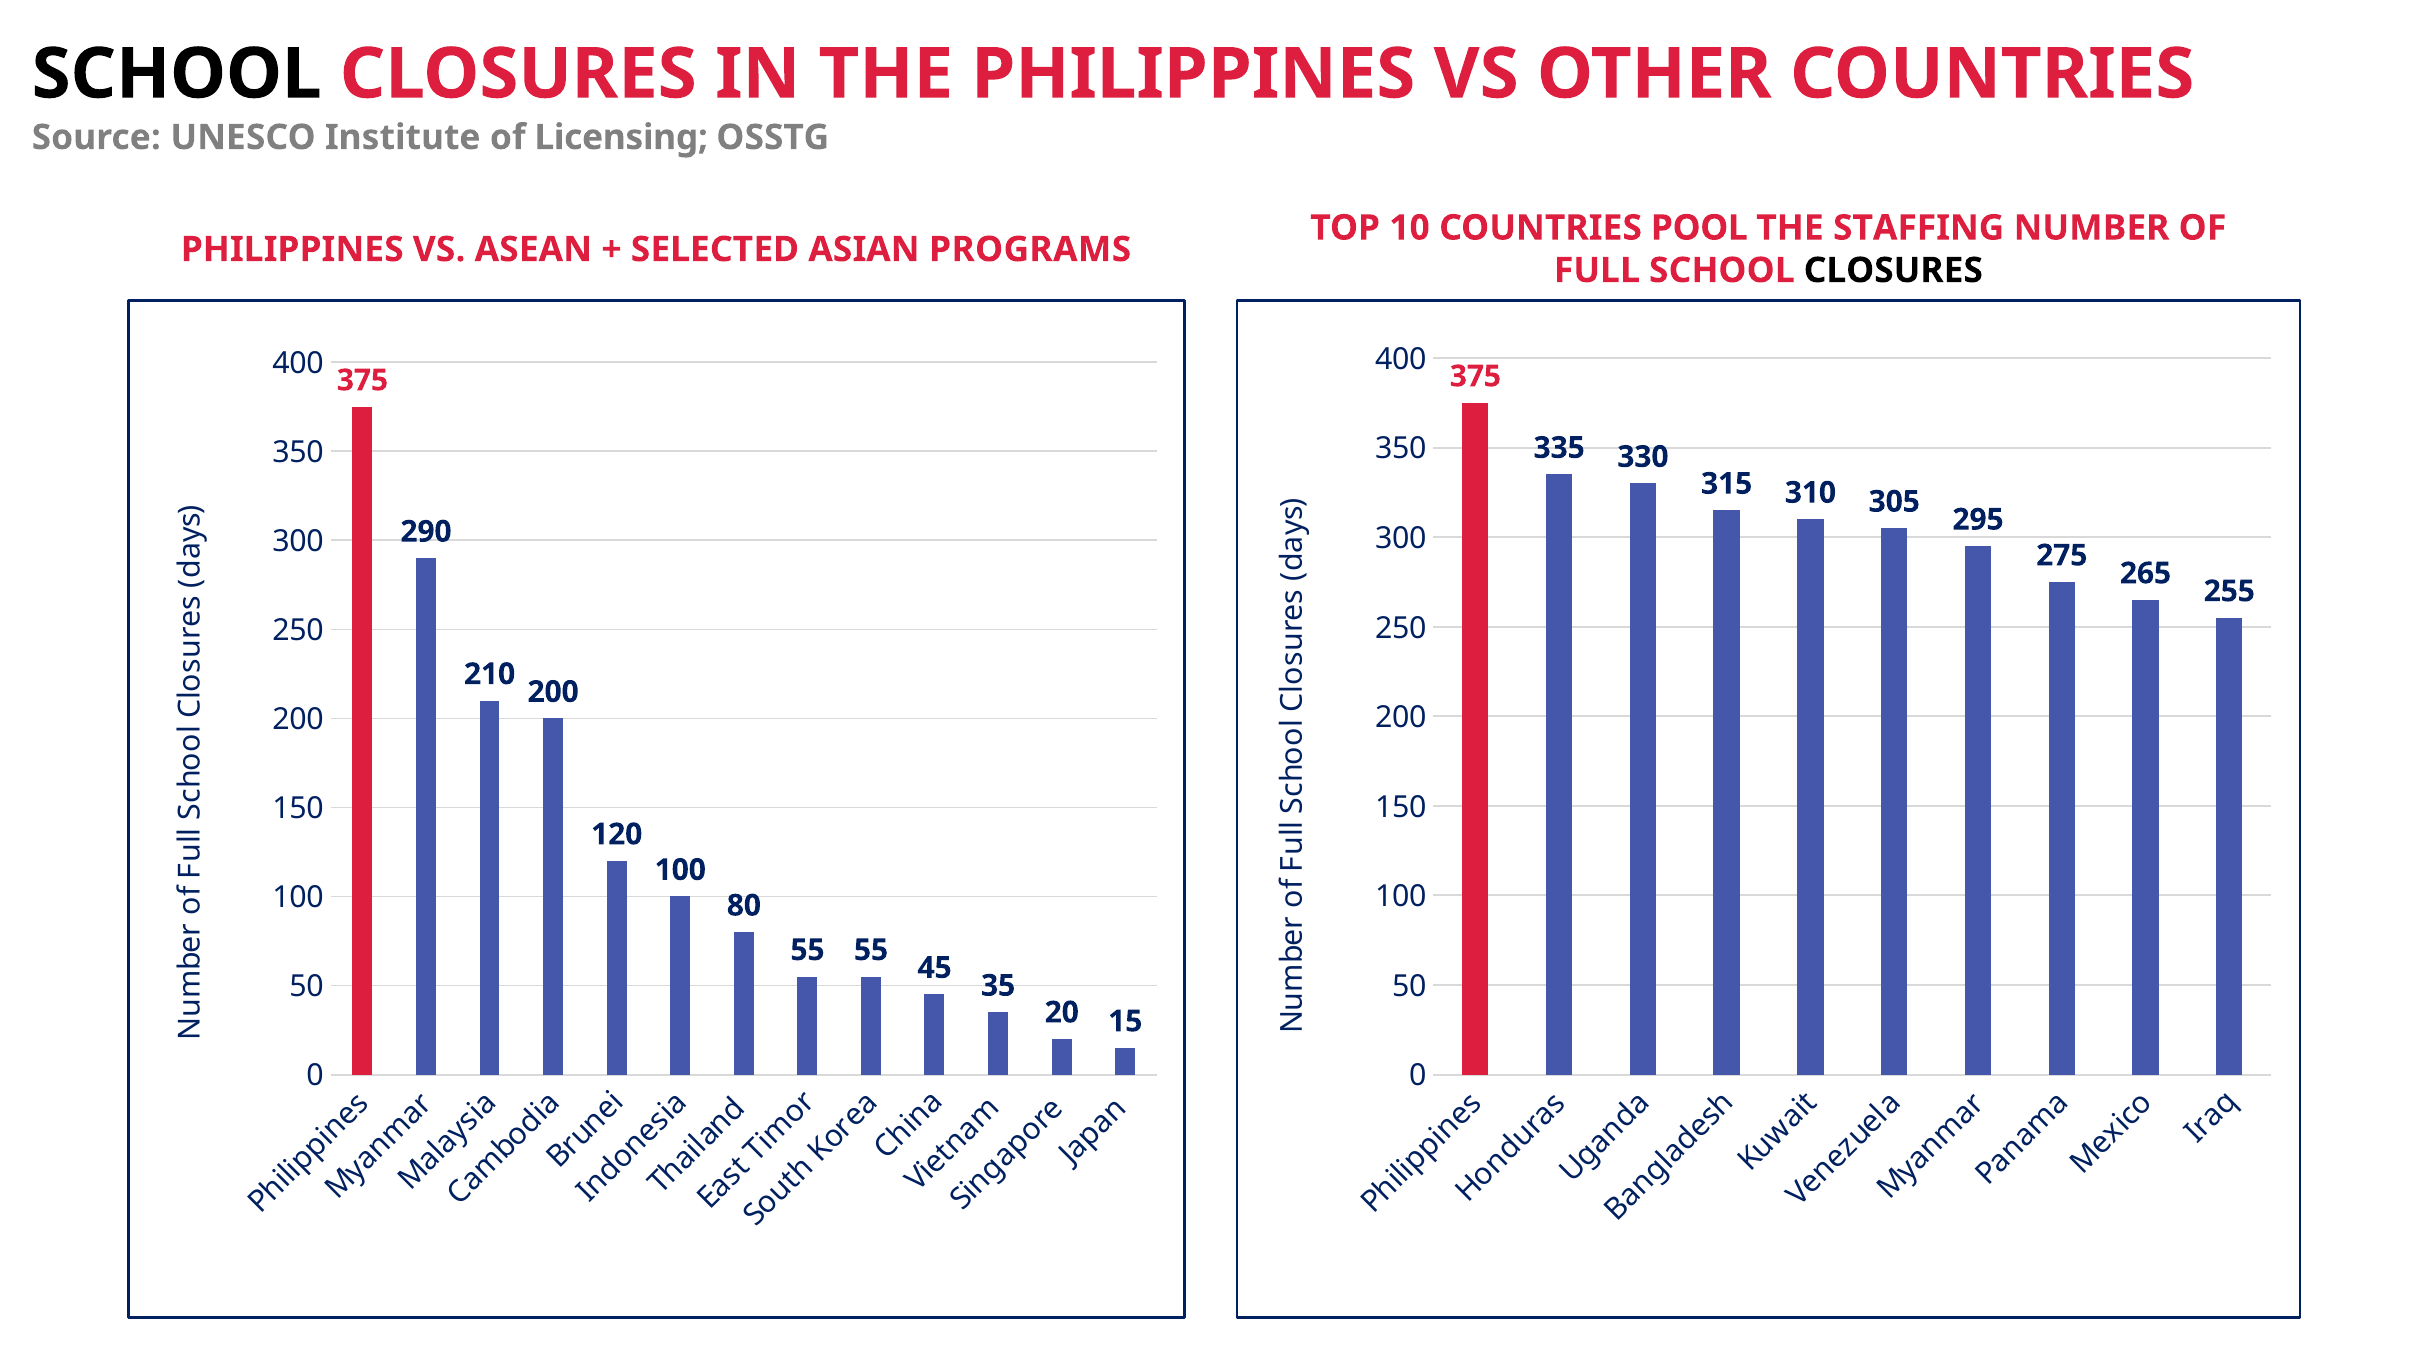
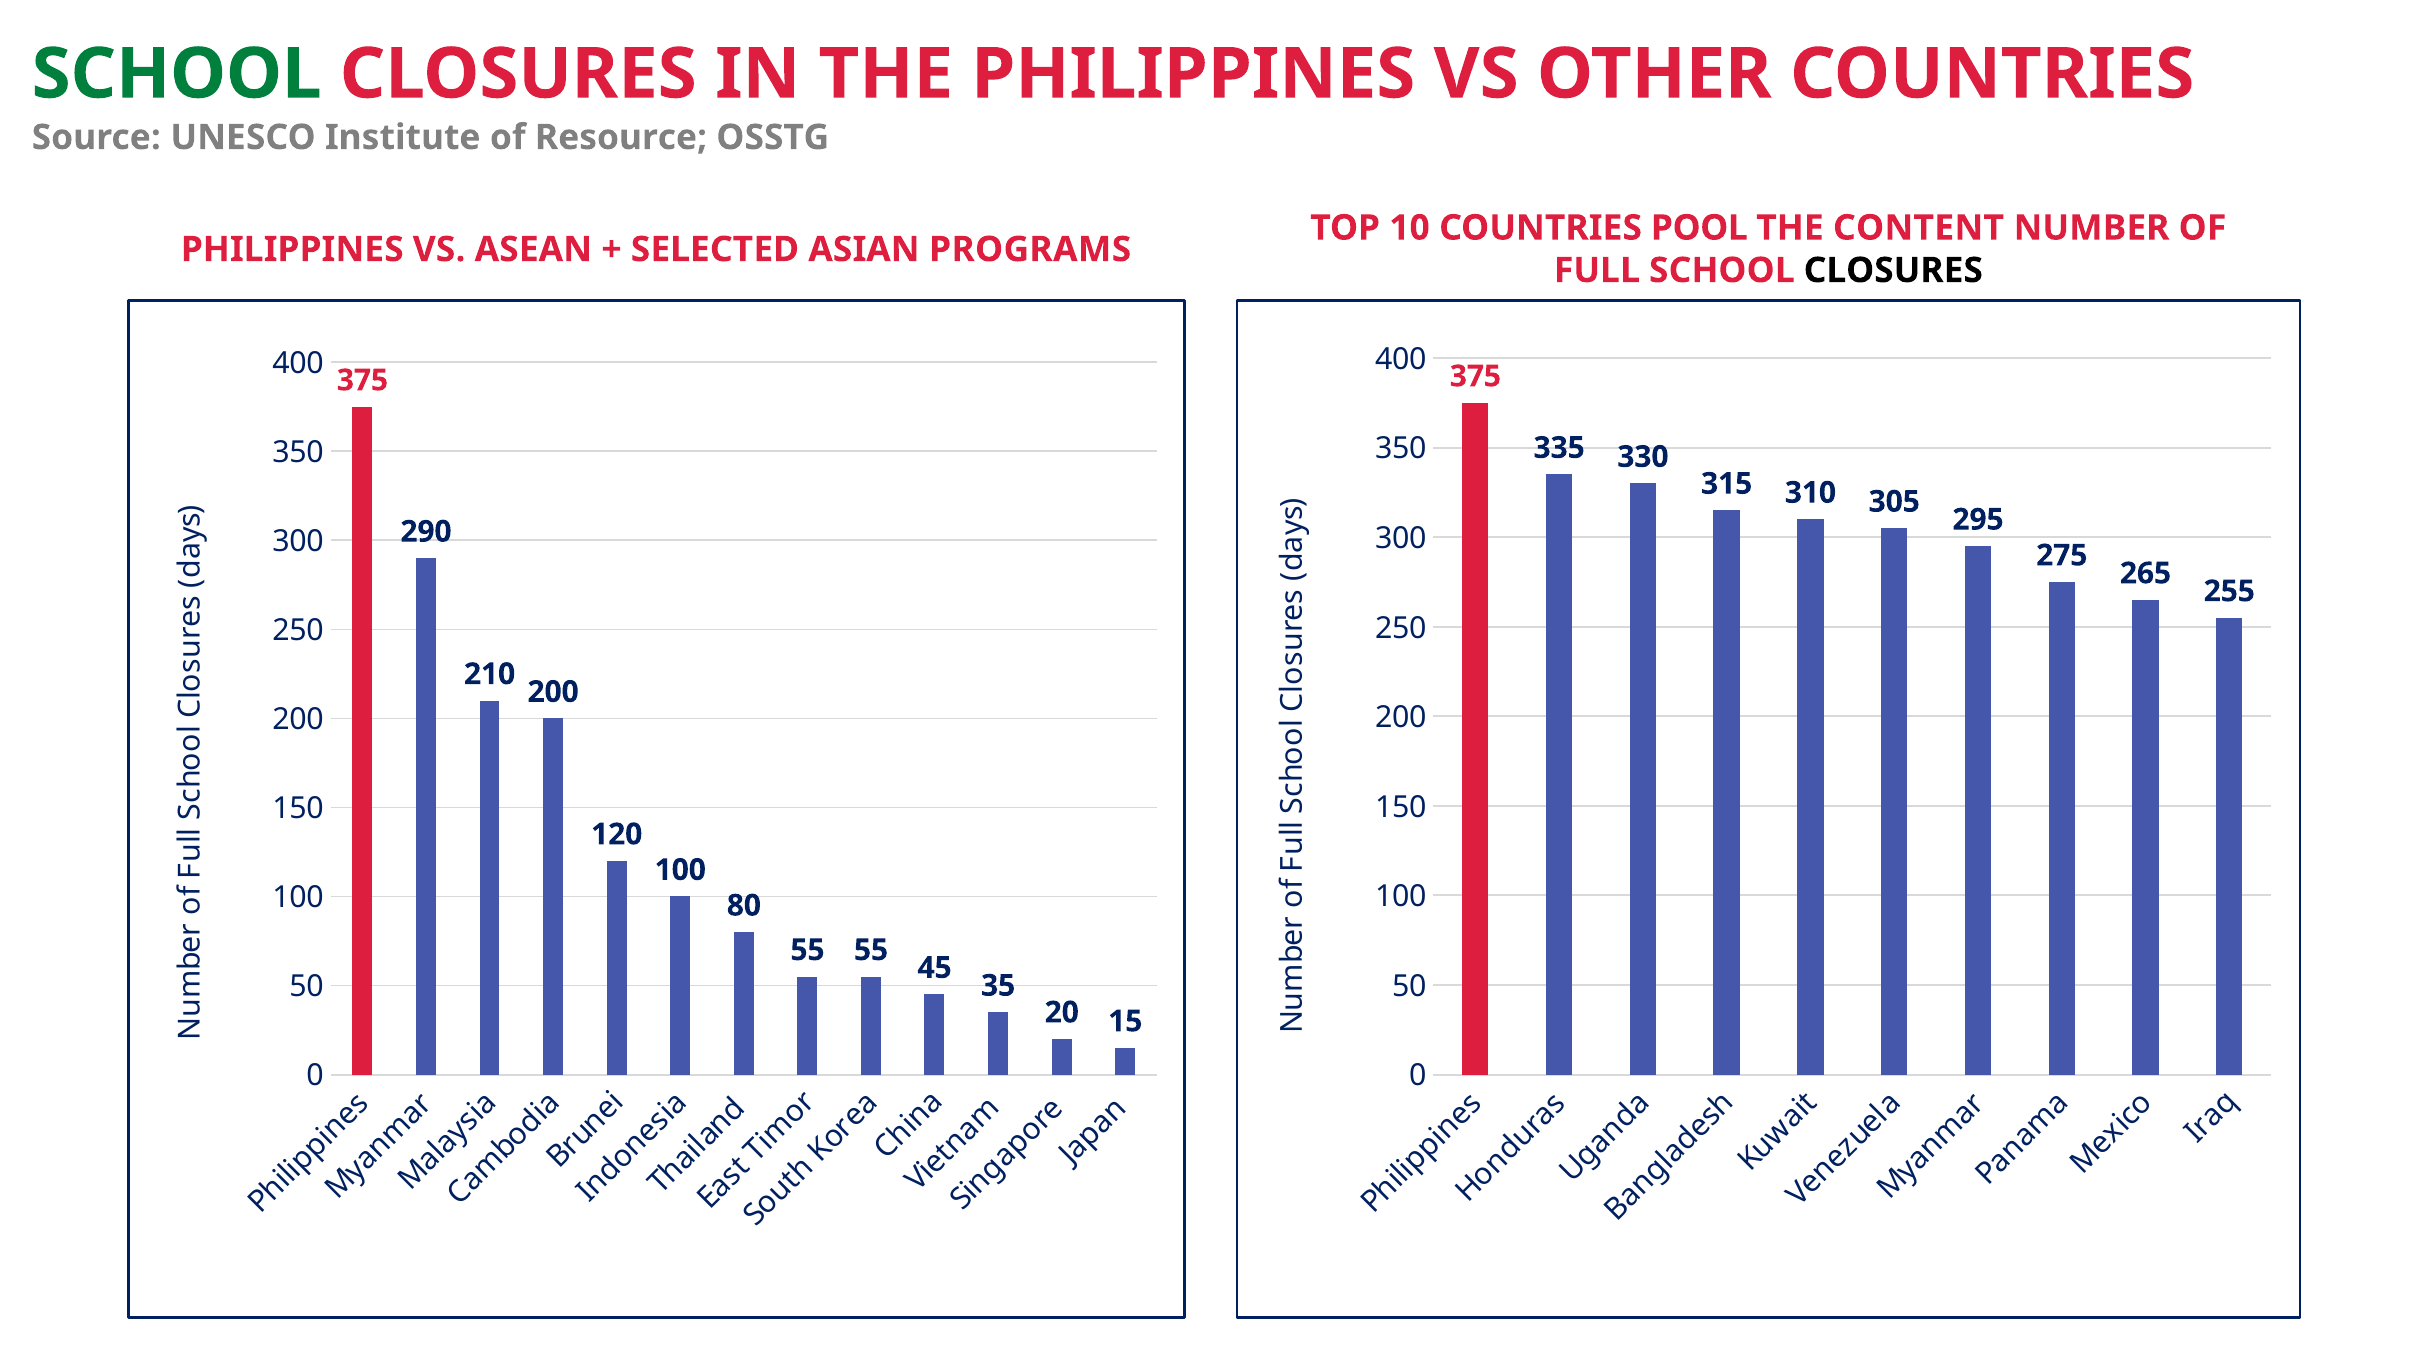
SCHOOL colour: black -> green (177, 74)
Licensing: Licensing -> Resource (621, 137)
STAFFING: STAFFING -> CONTENT (1919, 228)
